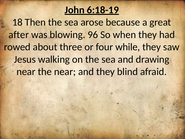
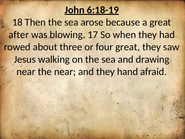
96: 96 -> 17 (93, 35)
four while: while -> great (128, 47)
blind: blind -> hand (127, 72)
